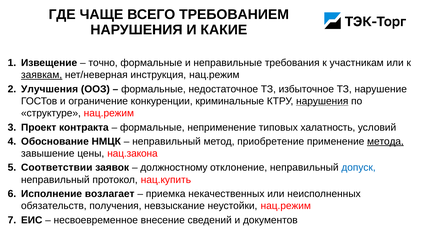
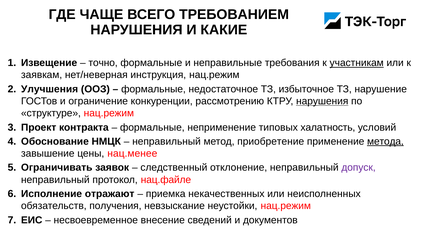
участникам underline: none -> present (357, 63)
заявкам underline: present -> none (42, 75)
криминальные: криминальные -> рассмотрению (230, 101)
нац.закона: нац.закона -> нац.менее (132, 154)
Соответствии: Соответствии -> Ограничивать (57, 168)
должностному: должностному -> следственный (174, 168)
допуск colour: blue -> purple (359, 168)
нац.купить: нац.купить -> нац.файле (166, 180)
возлагает: возлагает -> отражают (110, 194)
